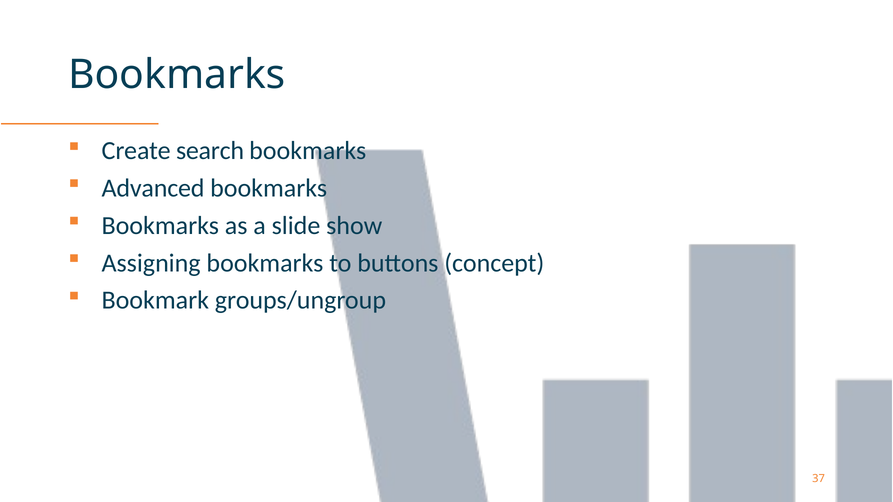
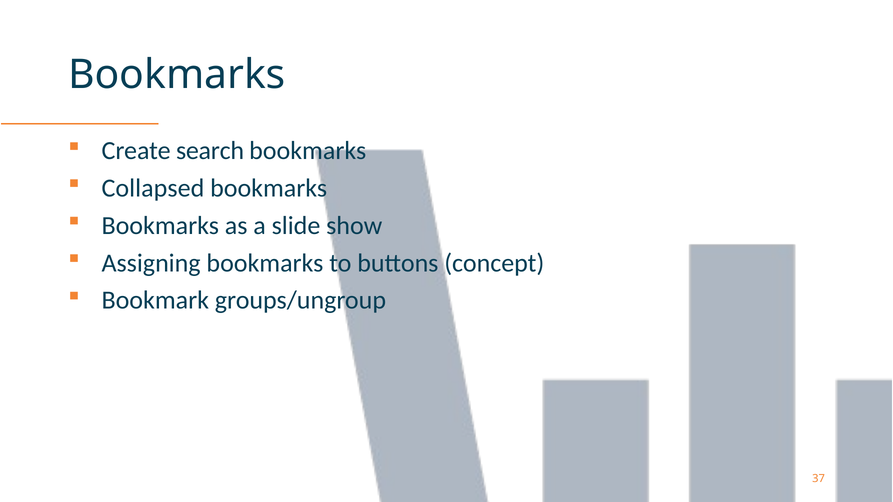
Advanced: Advanced -> Collapsed (153, 188)
